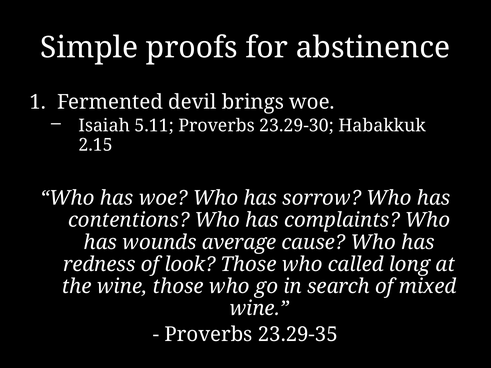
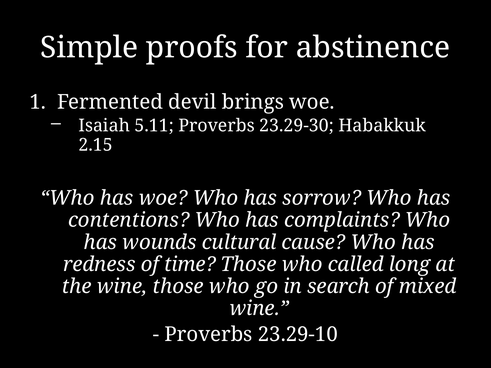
average: average -> cultural (239, 242)
look: look -> time (190, 265)
23.29-35: 23.29-35 -> 23.29-10 (298, 335)
